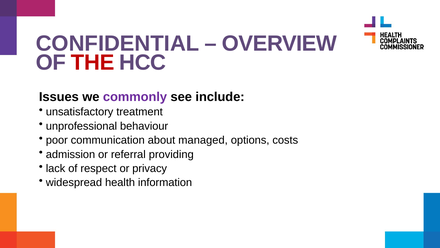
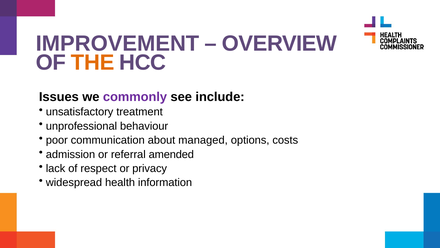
CONFIDENTIAL: CONFIDENTIAL -> IMPROVEMENT (118, 43)
THE colour: red -> orange (93, 63)
providing: providing -> amended (171, 154)
